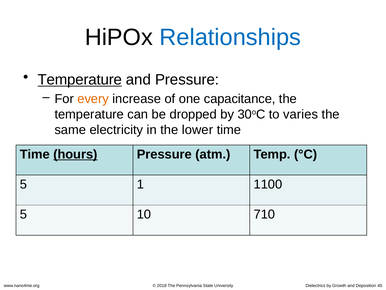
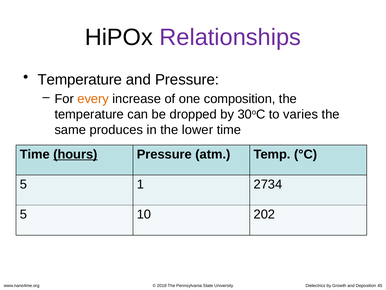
Relationships colour: blue -> purple (230, 37)
Temperature underline: present -> none (80, 80)
capacitance: capacitance -> composition (240, 99)
electricity: electricity -> produces (116, 130)
1100: 1100 -> 2734 (268, 184)
710: 710 -> 202 (264, 214)
